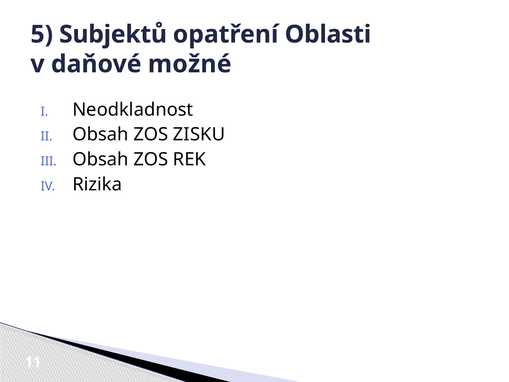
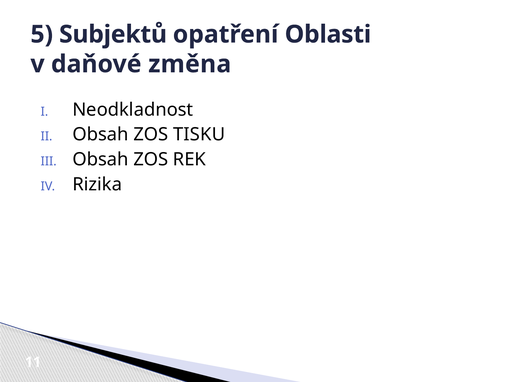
možné: možné -> změna (190, 64)
ZISKU: ZISKU -> TISKU (199, 134)
